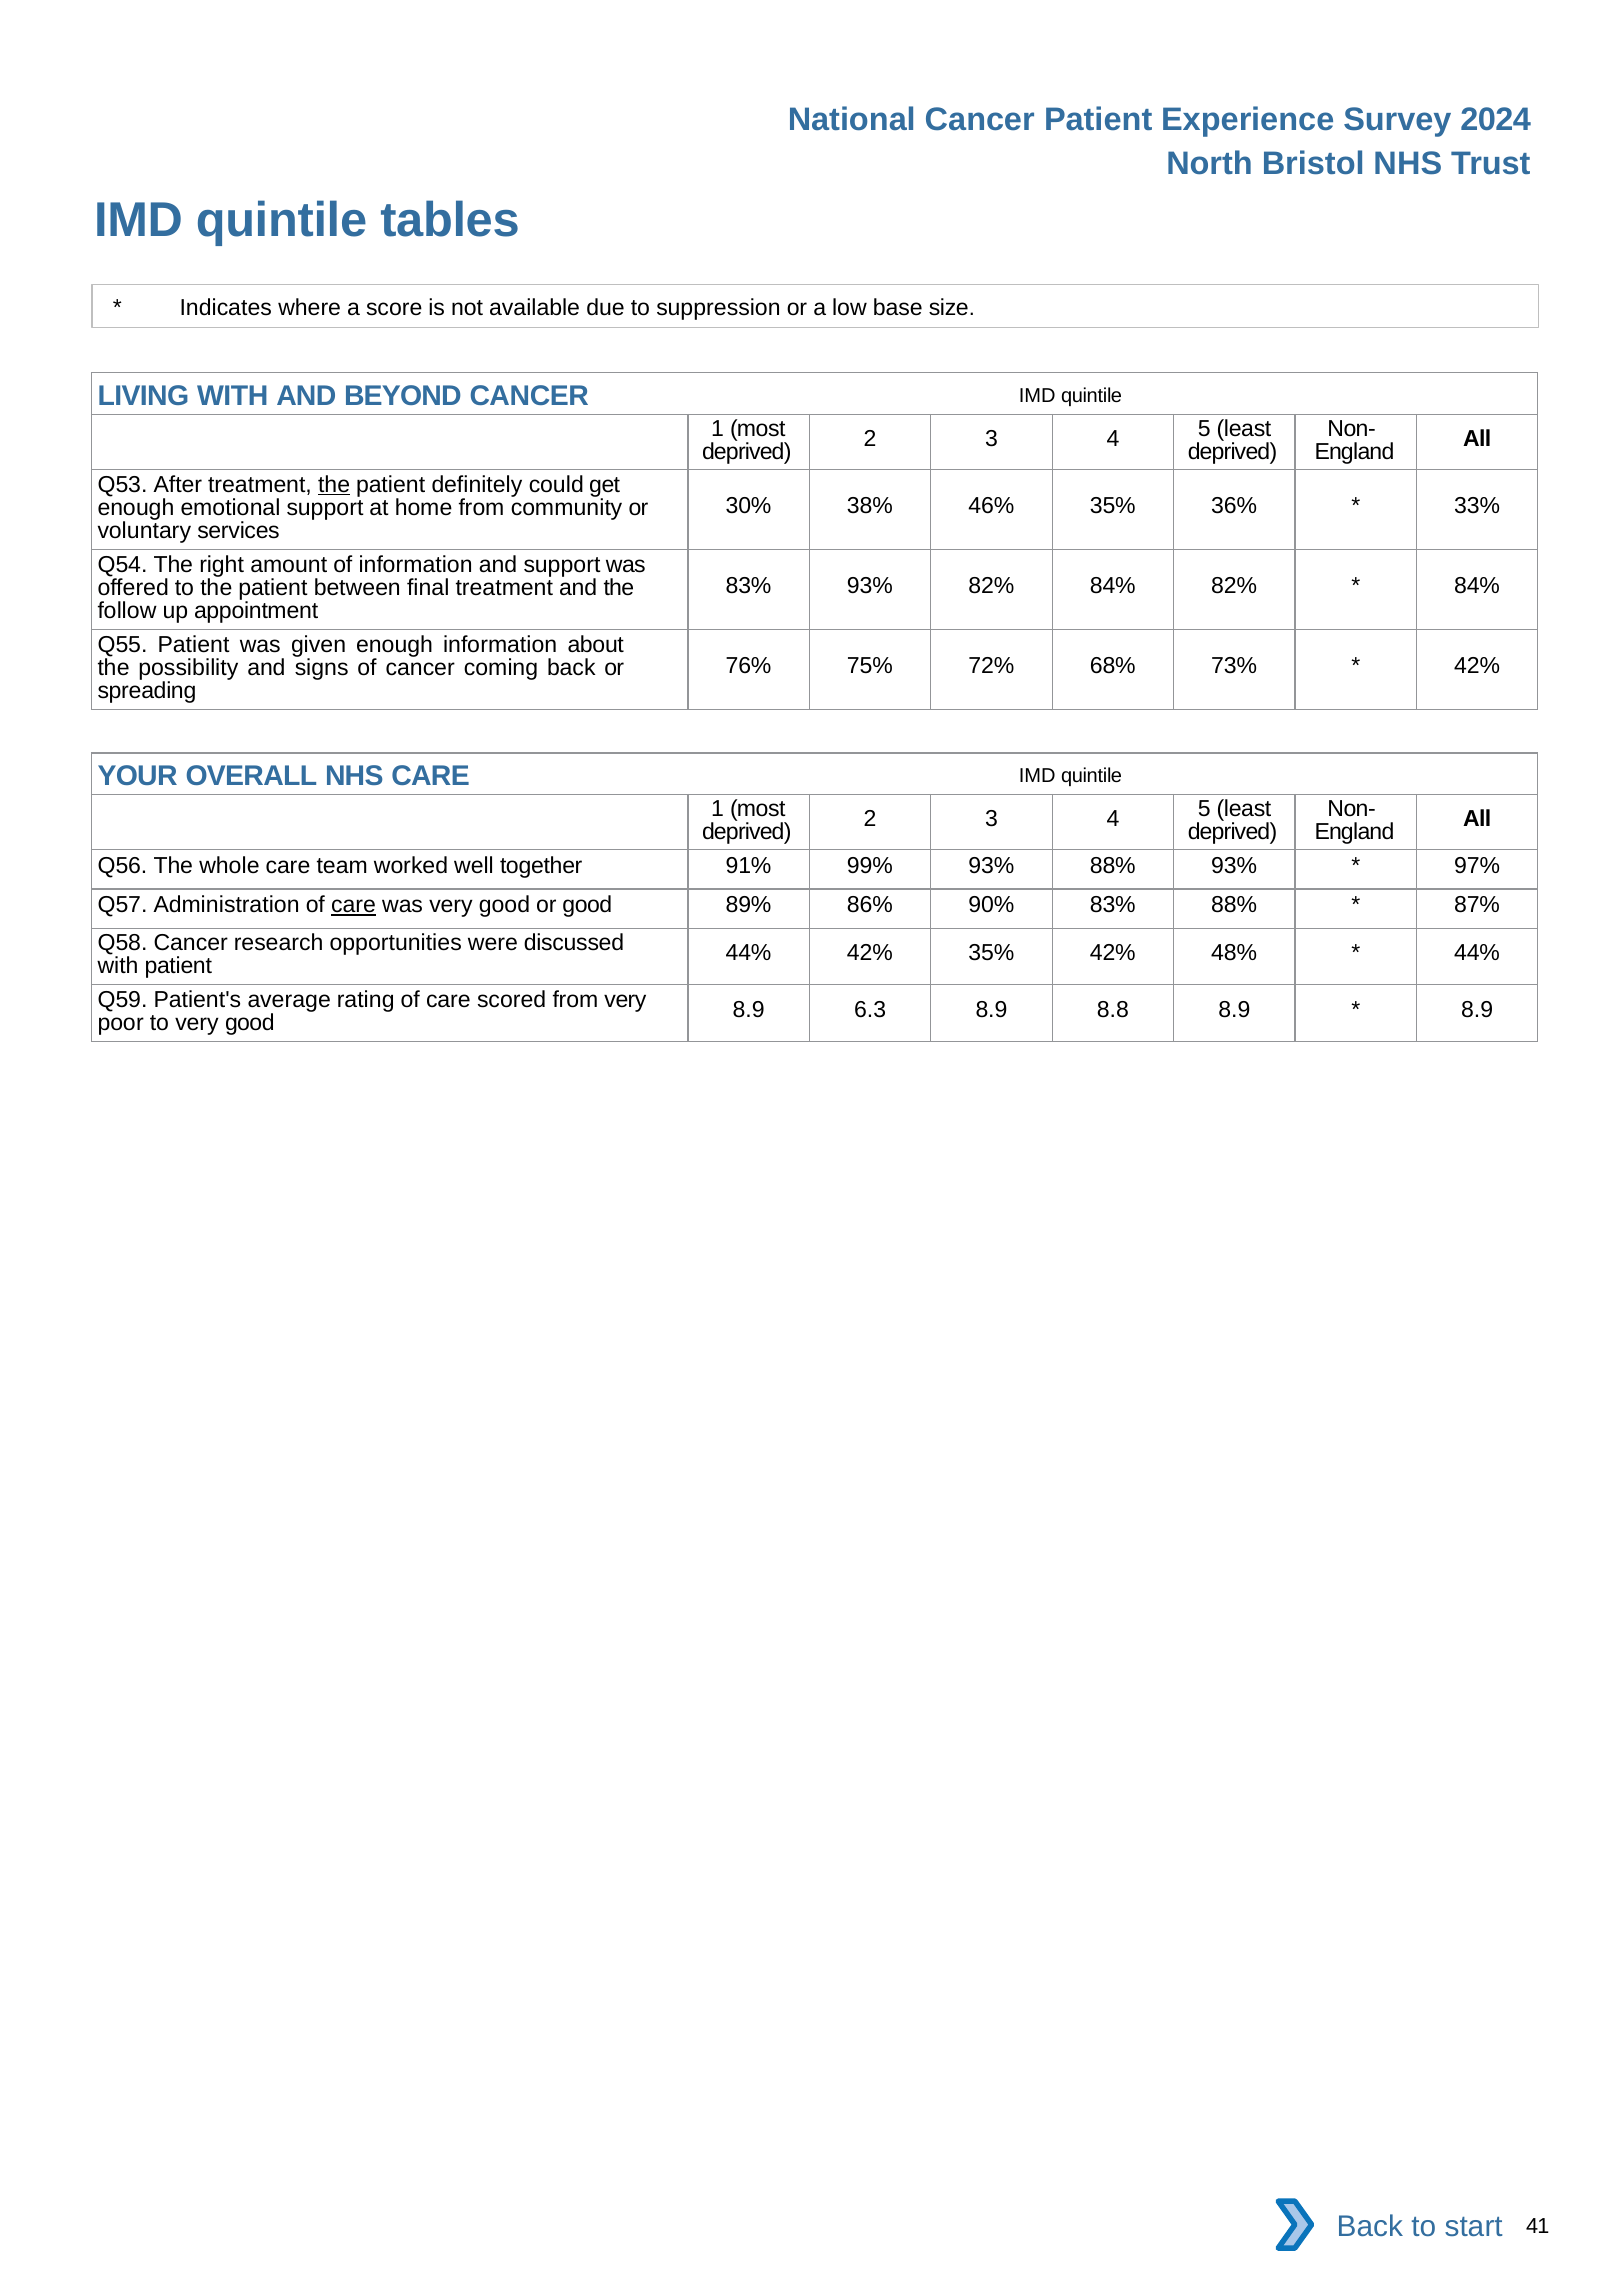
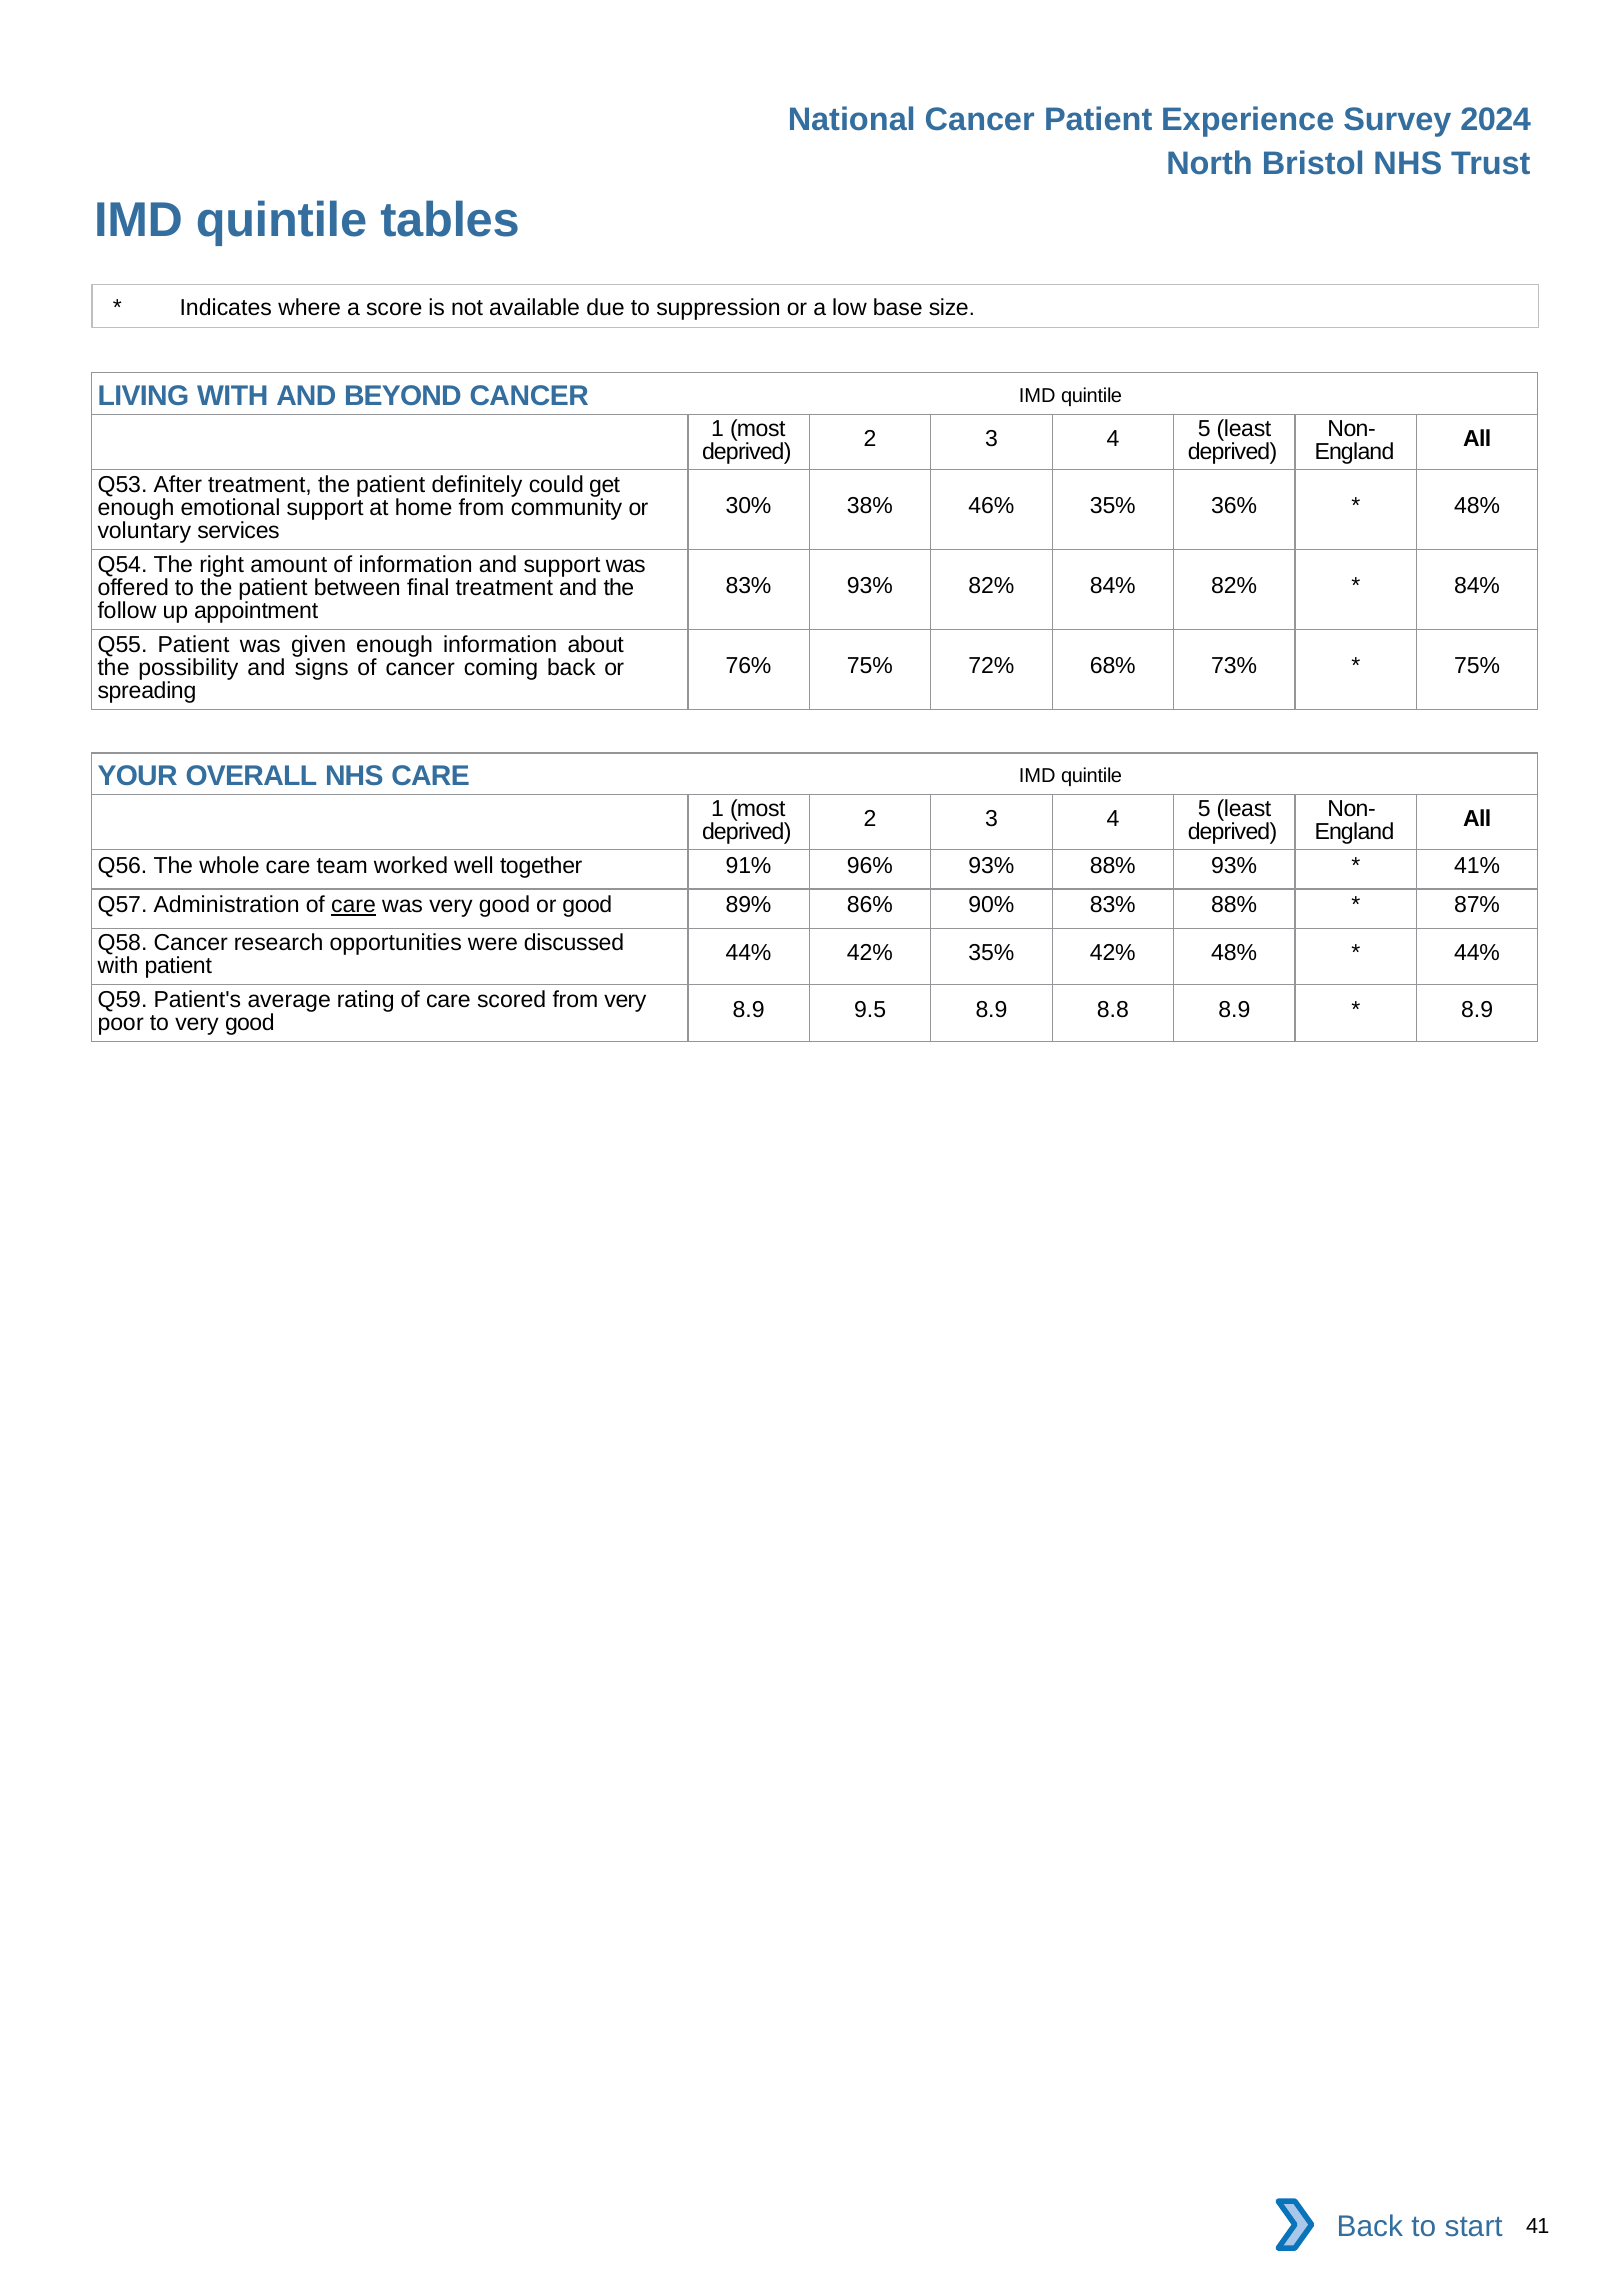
the underline: present -> none (334, 485)
33%: 33% -> 48% (1477, 506)
42%: 42% -> 75% (1477, 666)
99%: 99% -> 96% (870, 866)
97%: 97% -> 41% (1477, 866)
6.3: 6.3 -> 9.5 (870, 1009)
